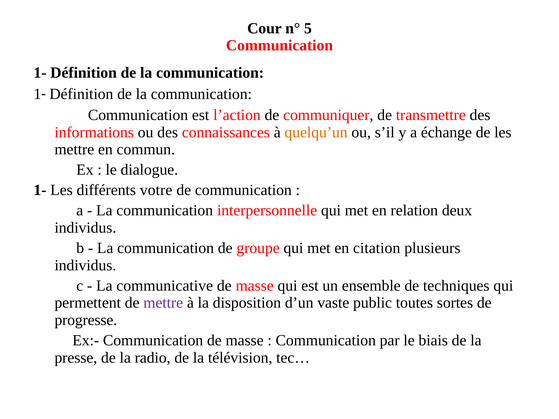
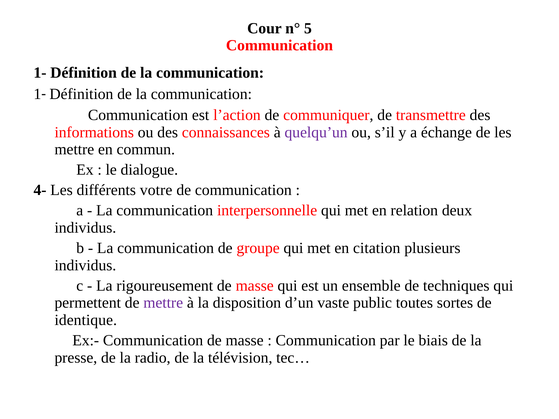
quelqu’un colour: orange -> purple (316, 132)
1-: 1- -> 4- (40, 190)
communicative: communicative -> rigoureusement (165, 286)
progresse: progresse -> identique (86, 320)
